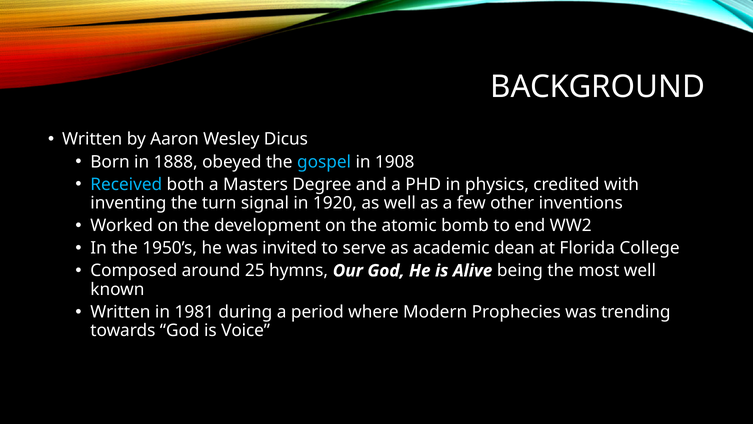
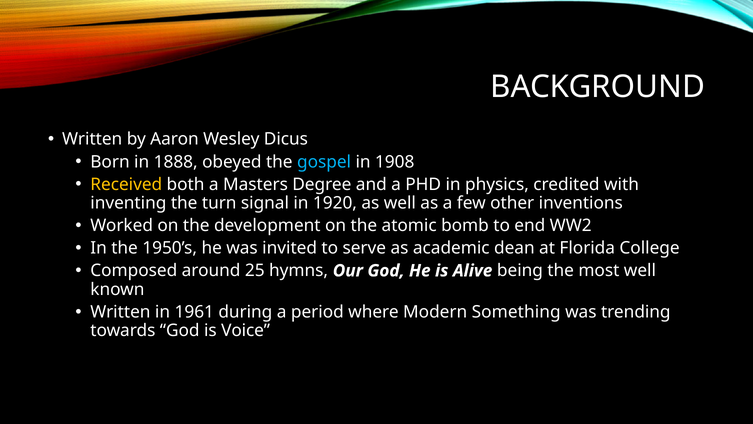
Received colour: light blue -> yellow (126, 184)
1981: 1981 -> 1961 (194, 312)
Prophecies: Prophecies -> Something (516, 312)
